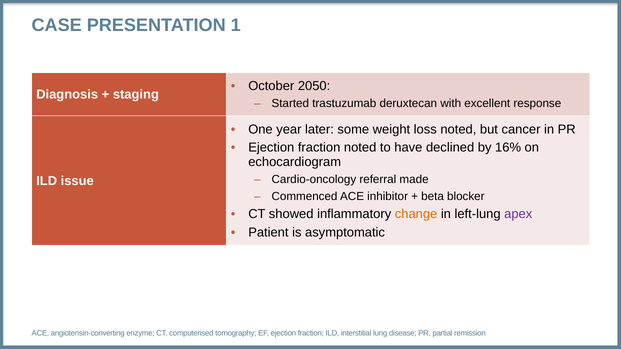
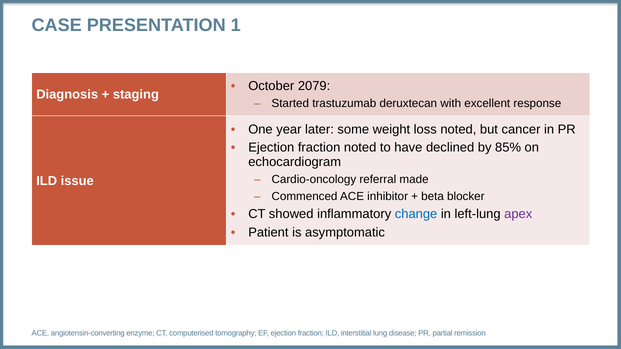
2050: 2050 -> 2079 (314, 86)
16%: 16% -> 85% (508, 148)
change colour: orange -> blue (416, 214)
